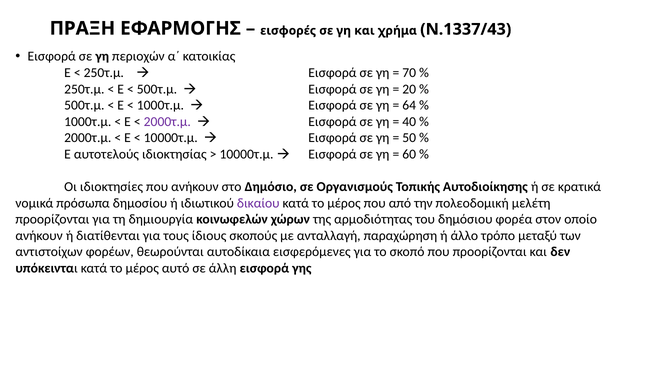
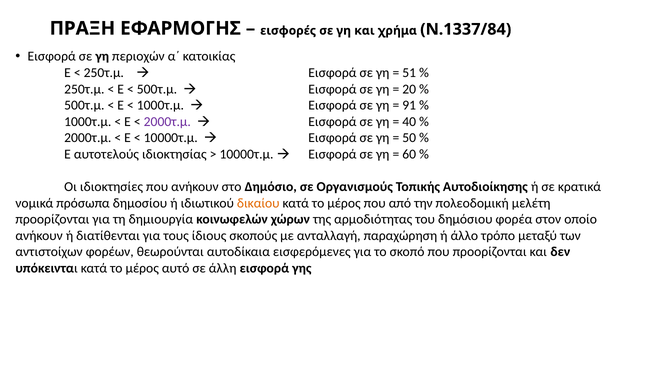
Ν.1337/43: Ν.1337/43 -> Ν.1337/84 (466, 29)
70: 70 -> 51 (409, 73)
64: 64 -> 91 (409, 105)
δικαίου colour: purple -> orange (258, 203)
